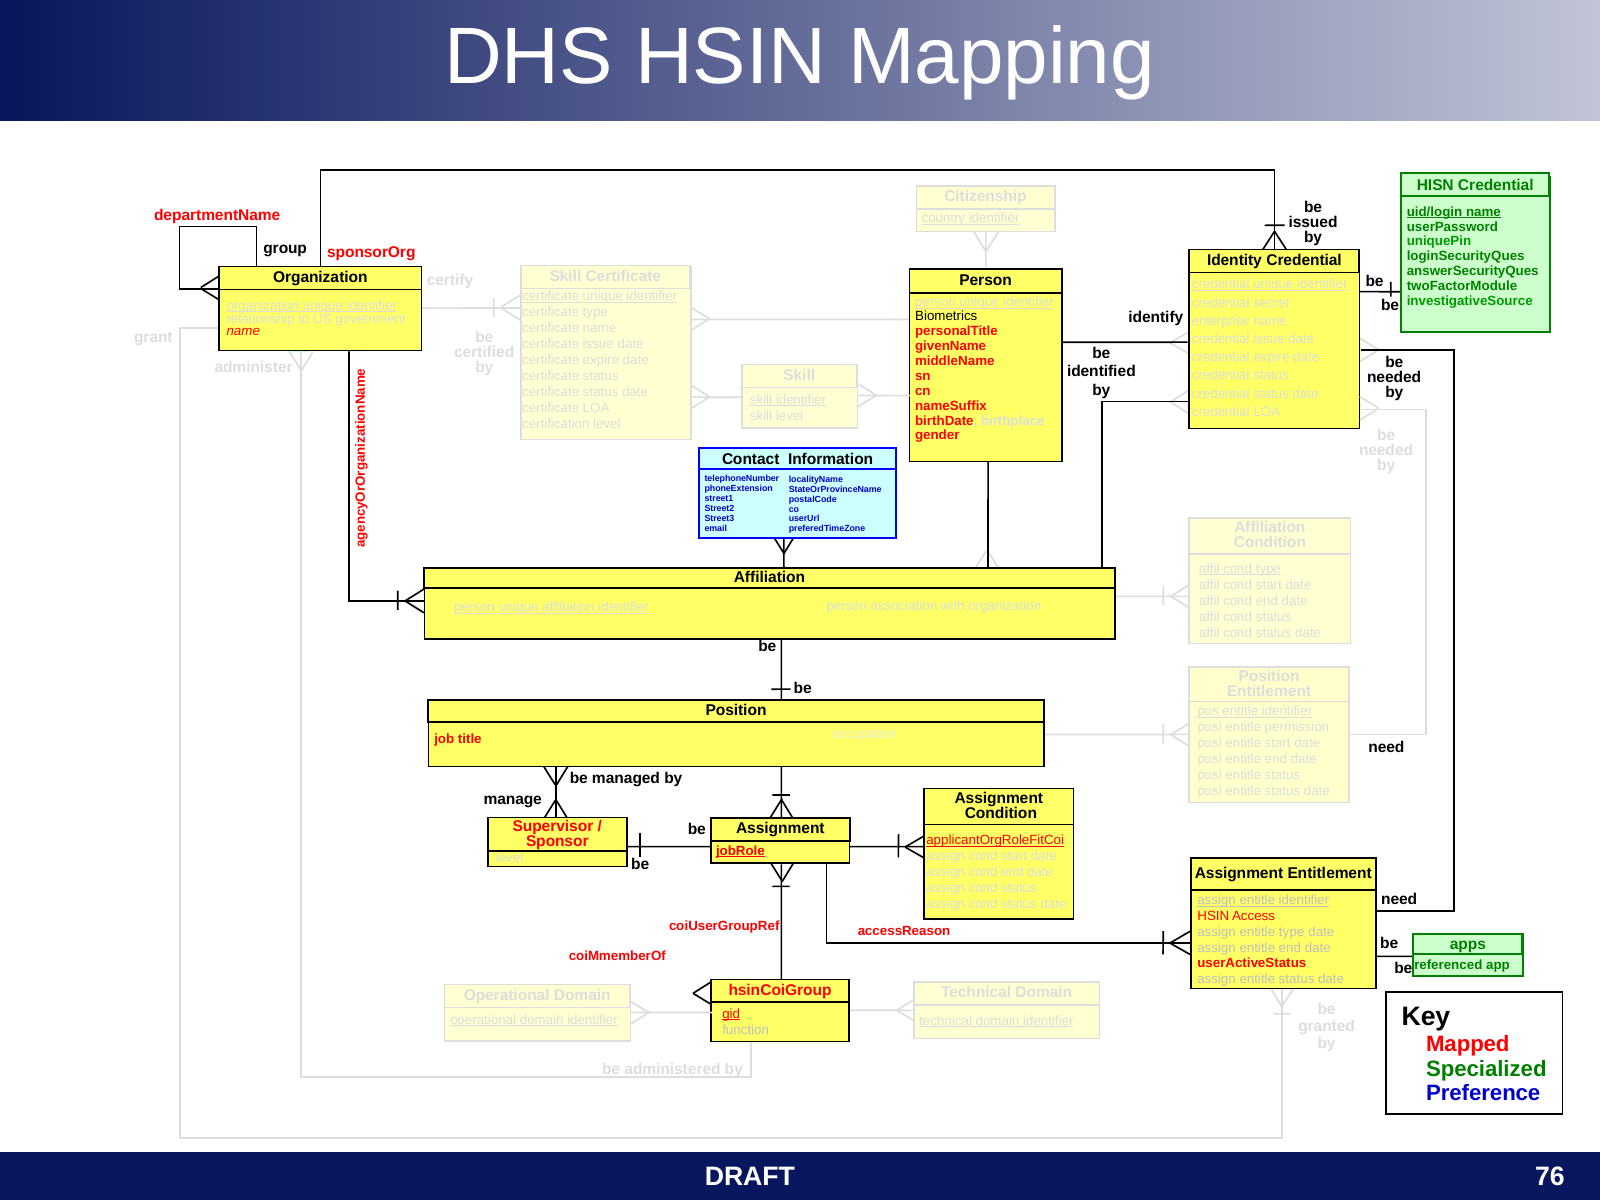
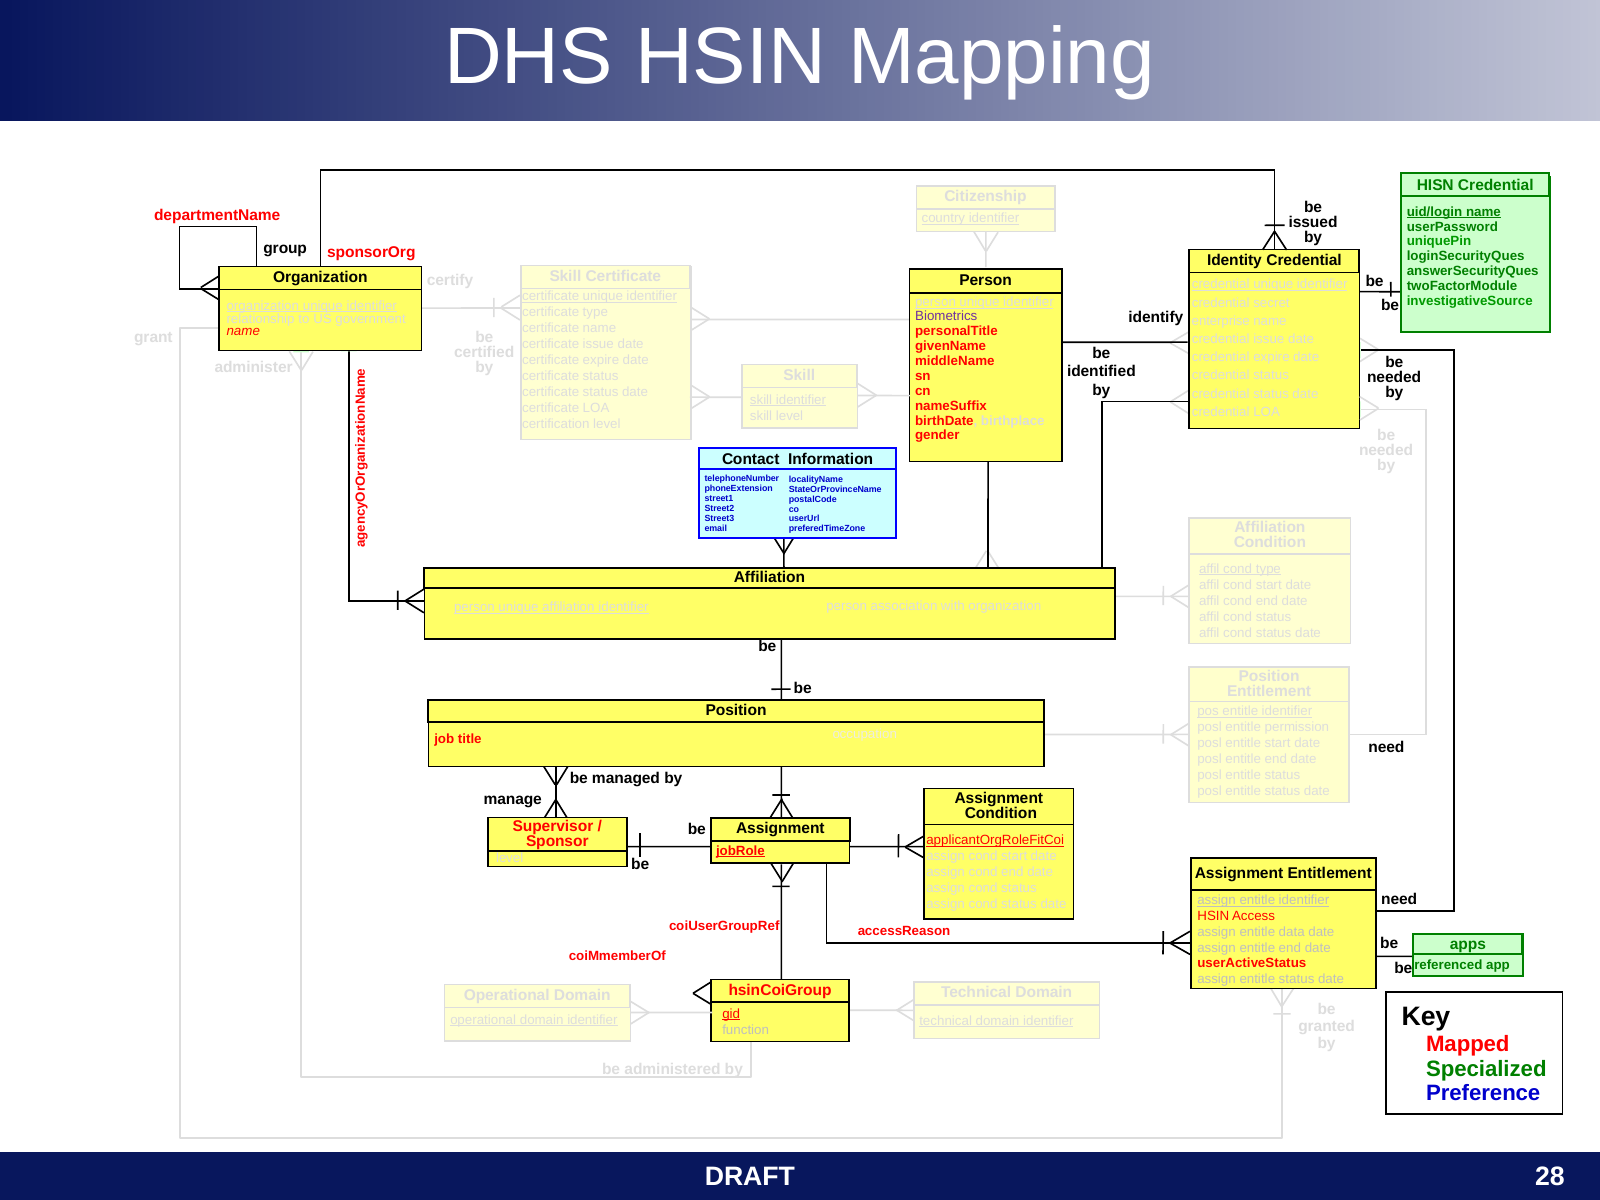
Biometrics colour: black -> purple (946, 317)
entitle type: type -> data (1292, 933)
76: 76 -> 28 (1550, 1176)
